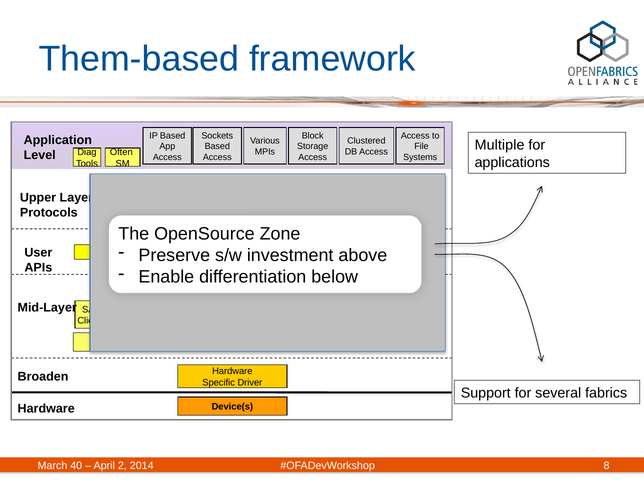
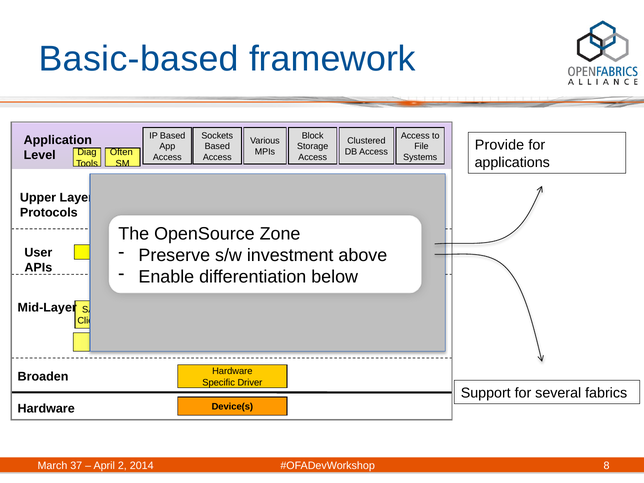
Them-based: Them-based -> Basic-based (139, 59)
Multiple: Multiple -> Provide (500, 145)
40: 40 -> 37 (76, 466)
